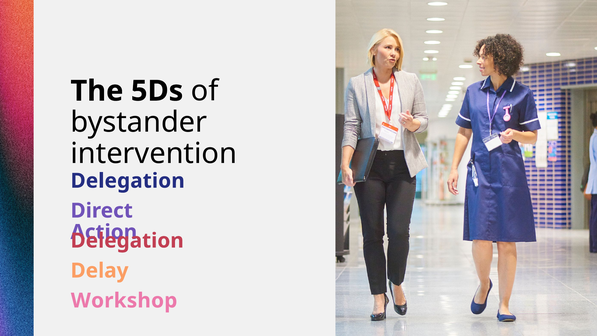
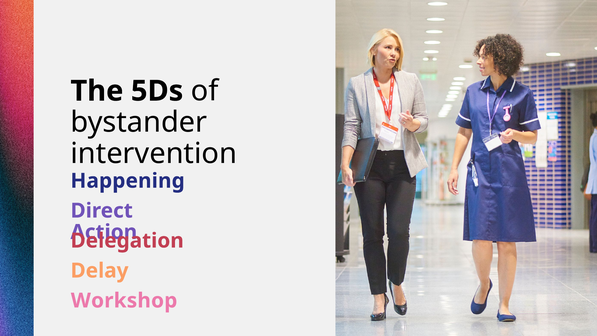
Delegation: Delegation -> Happening (128, 181)
